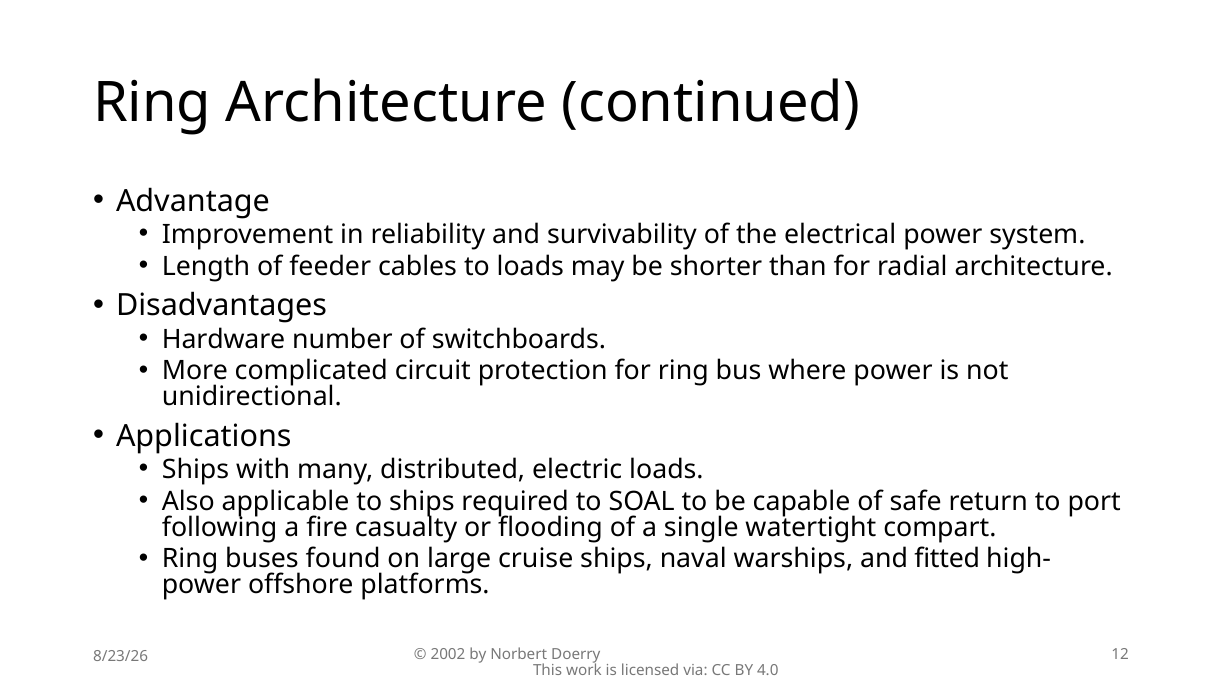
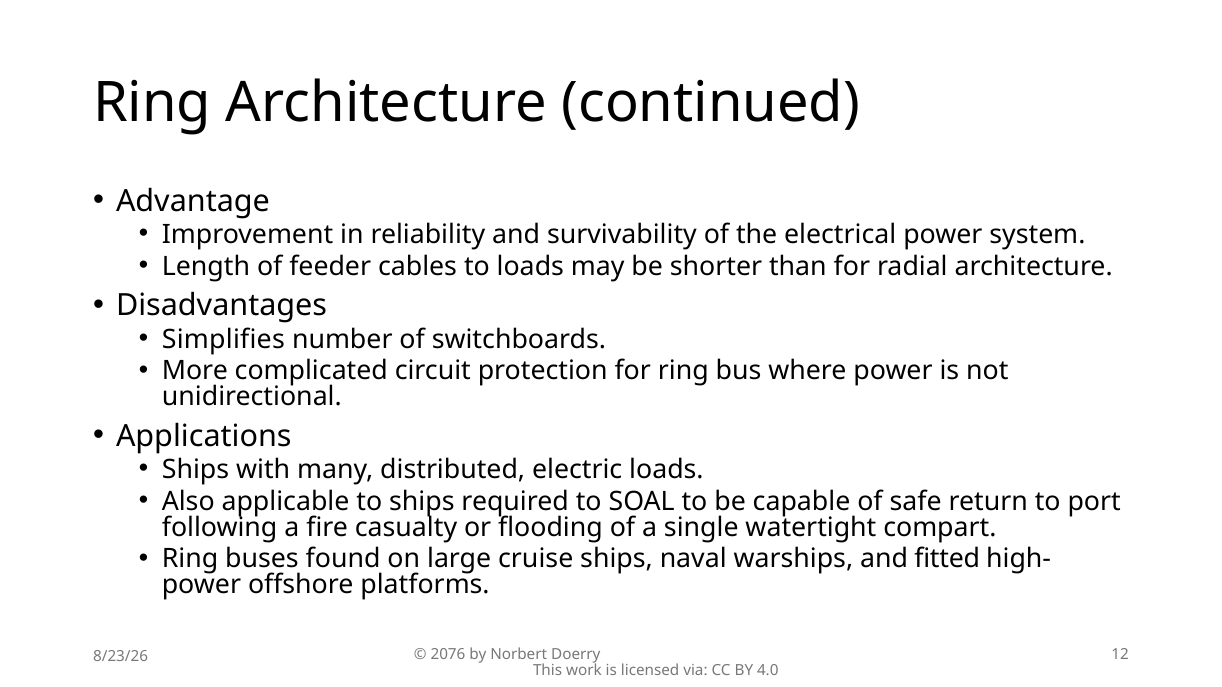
Hardware: Hardware -> Simplifies (223, 339)
2002: 2002 -> 2076 (448, 655)
